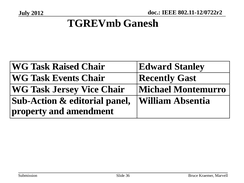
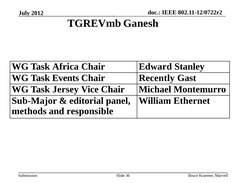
Raised: Raised -> Africa (66, 67)
Sub-Action: Sub-Action -> Sub-Major (34, 101)
Absentia: Absentia -> Ethernet (192, 101)
property: property -> methods (29, 111)
amendment: amendment -> responsible (90, 111)
